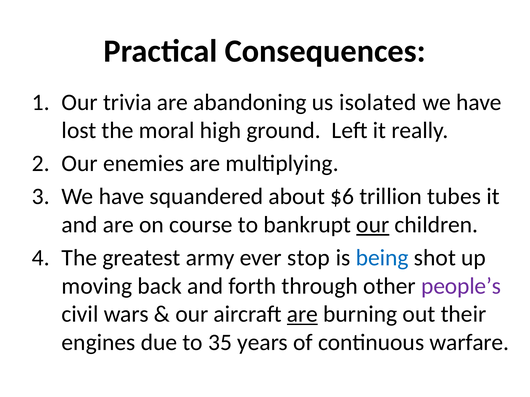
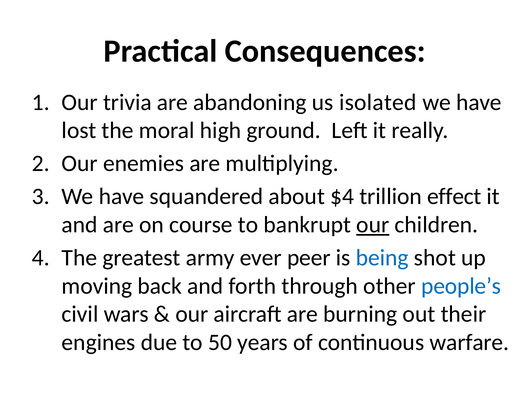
$6: $6 -> $4 (342, 197)
tubes: tubes -> effect (454, 197)
stop: stop -> peer (309, 258)
people’s colour: purple -> blue (461, 286)
are underline: present -> none (302, 315)
35: 35 -> 50 (220, 343)
